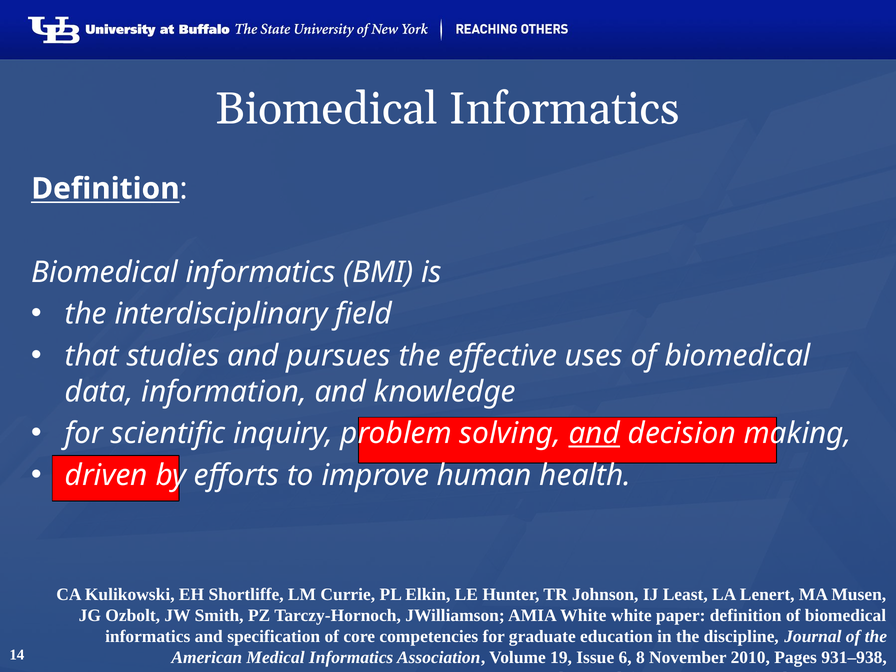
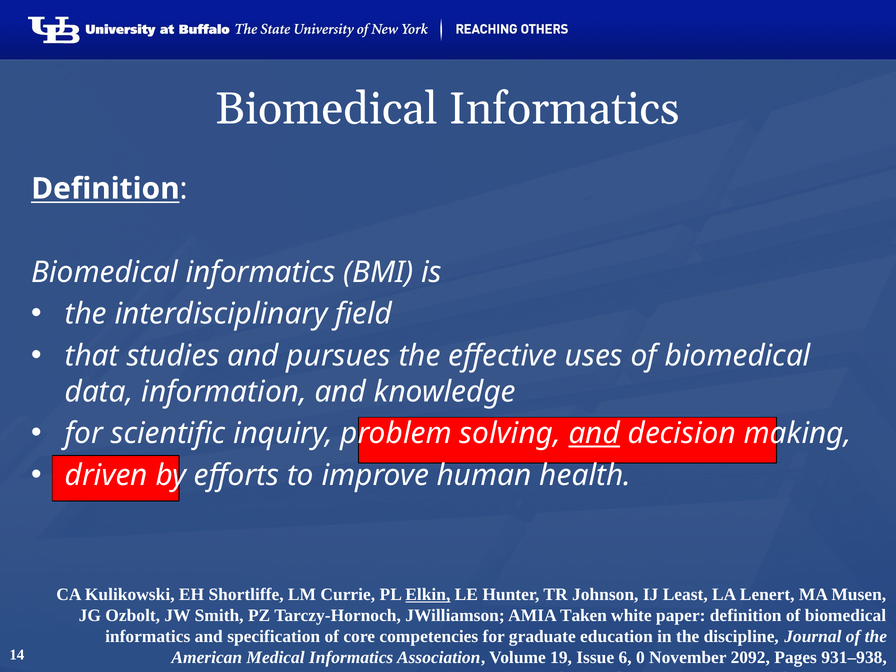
Elkin underline: none -> present (428, 595)
AMIA White: White -> Taken (583, 616)
8: 8 -> 0 (640, 657)
2010: 2010 -> 2092 (750, 657)
